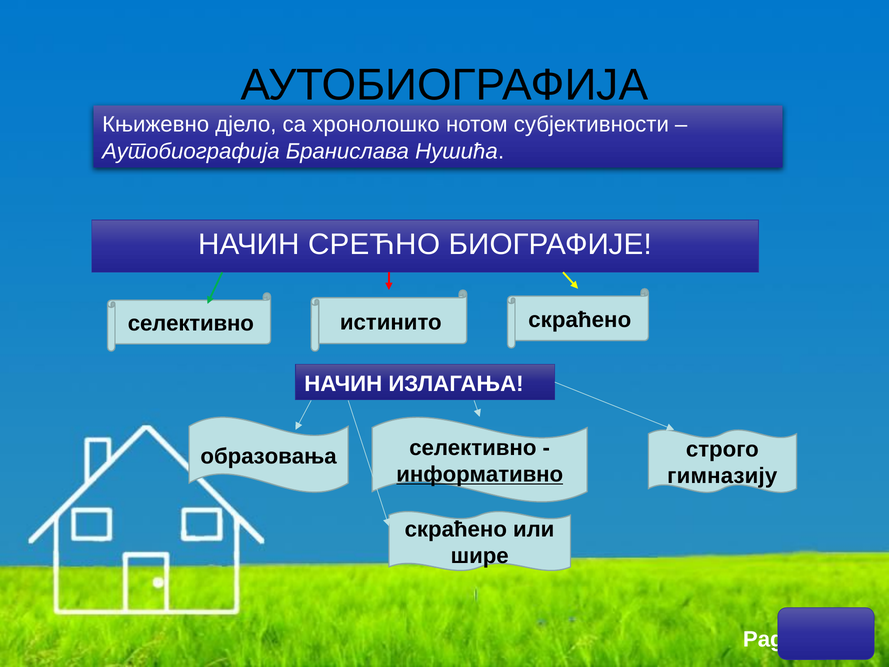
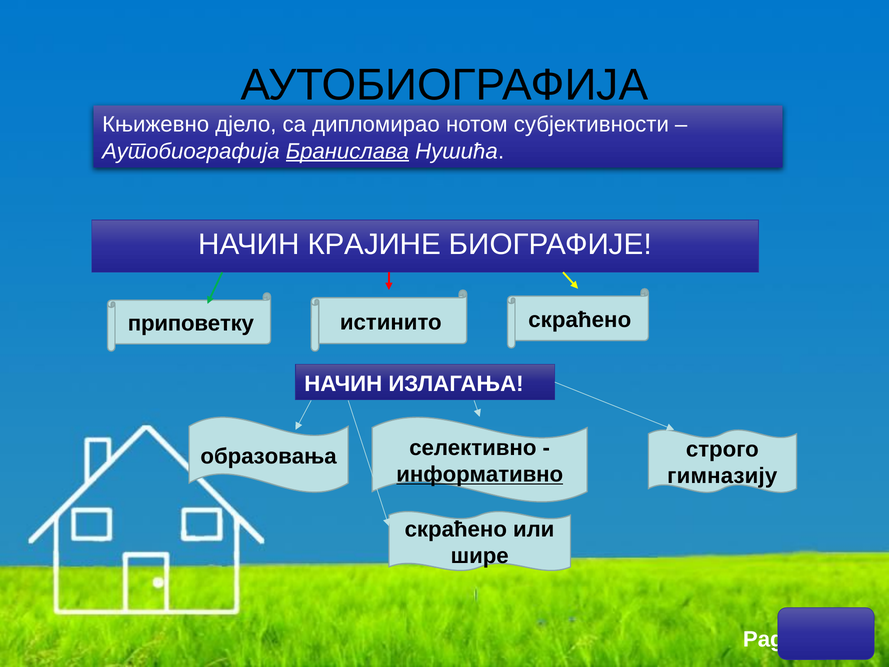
хронолошко: хронолошко -> дипломирао (376, 125)
Бранислава underline: none -> present (347, 151)
СРЕЋНО: СРЕЋНО -> КРАЈИНЕ (374, 244)
селективно: селективно -> приповетку (191, 323)
